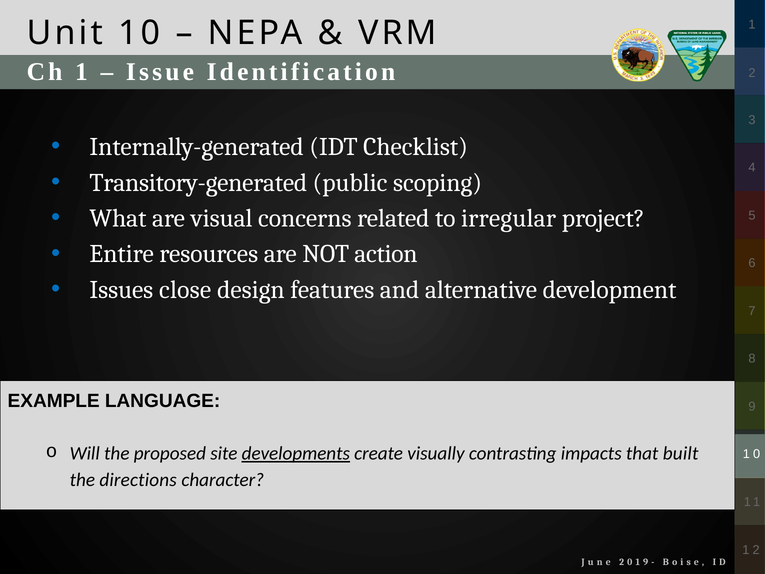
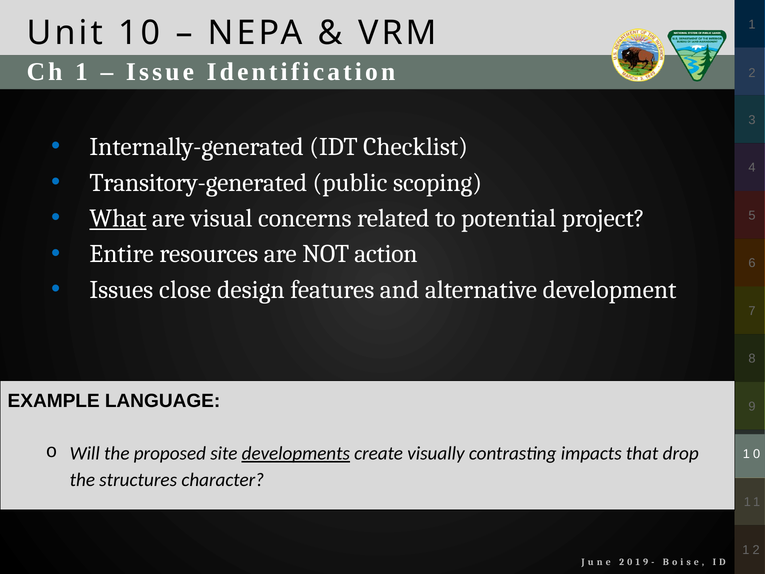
What underline: none -> present (118, 218)
irregular: irregular -> potential (509, 218)
built: built -> drop (681, 453)
directions: directions -> structures (138, 480)
